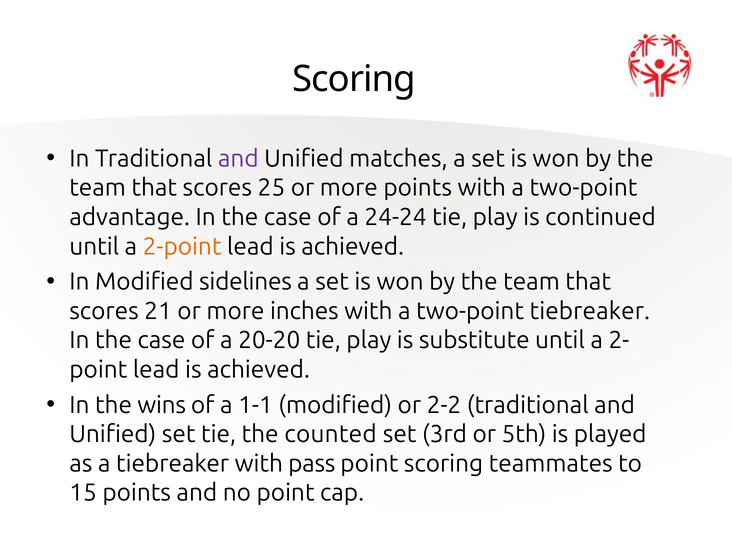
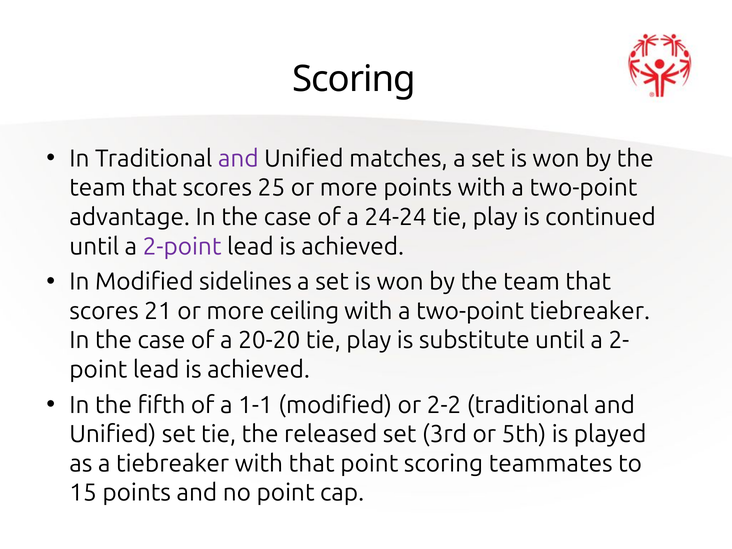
2-point colour: orange -> purple (182, 246)
inches: inches -> ceiling (304, 311)
wins: wins -> fifth (162, 405)
counted: counted -> released (331, 434)
with pass: pass -> that (312, 464)
